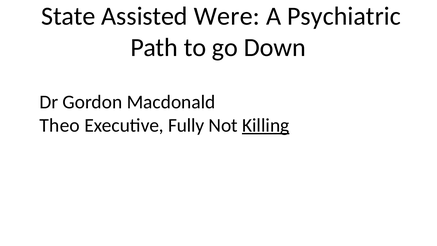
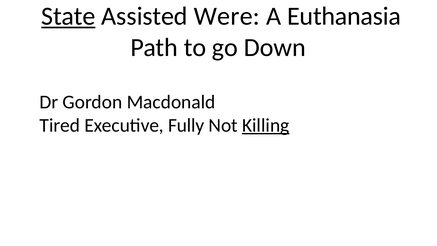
State underline: none -> present (68, 16)
Psychiatric: Psychiatric -> Euthanasia (344, 16)
Theo: Theo -> Tired (60, 125)
